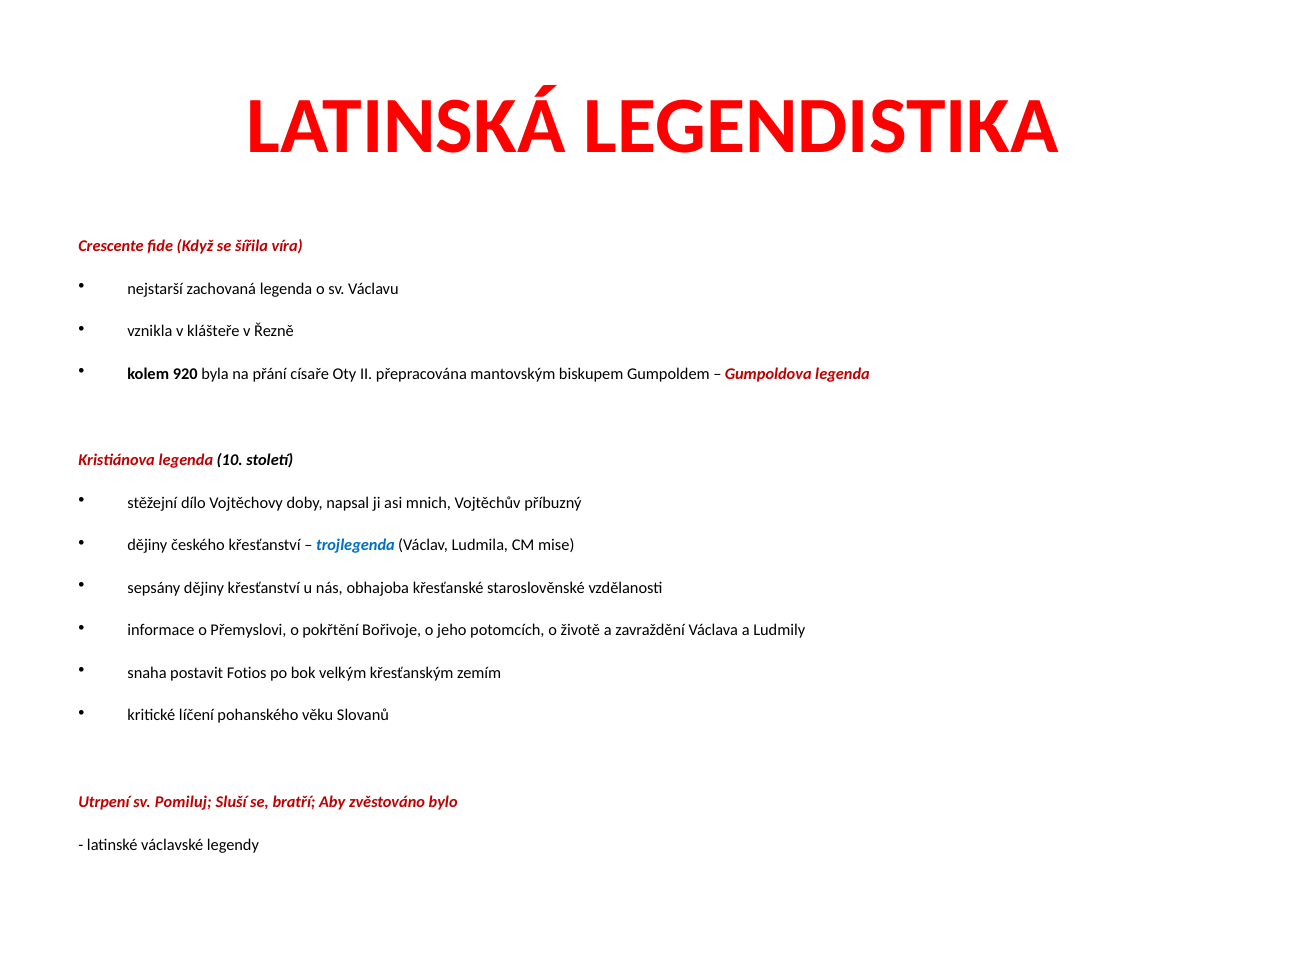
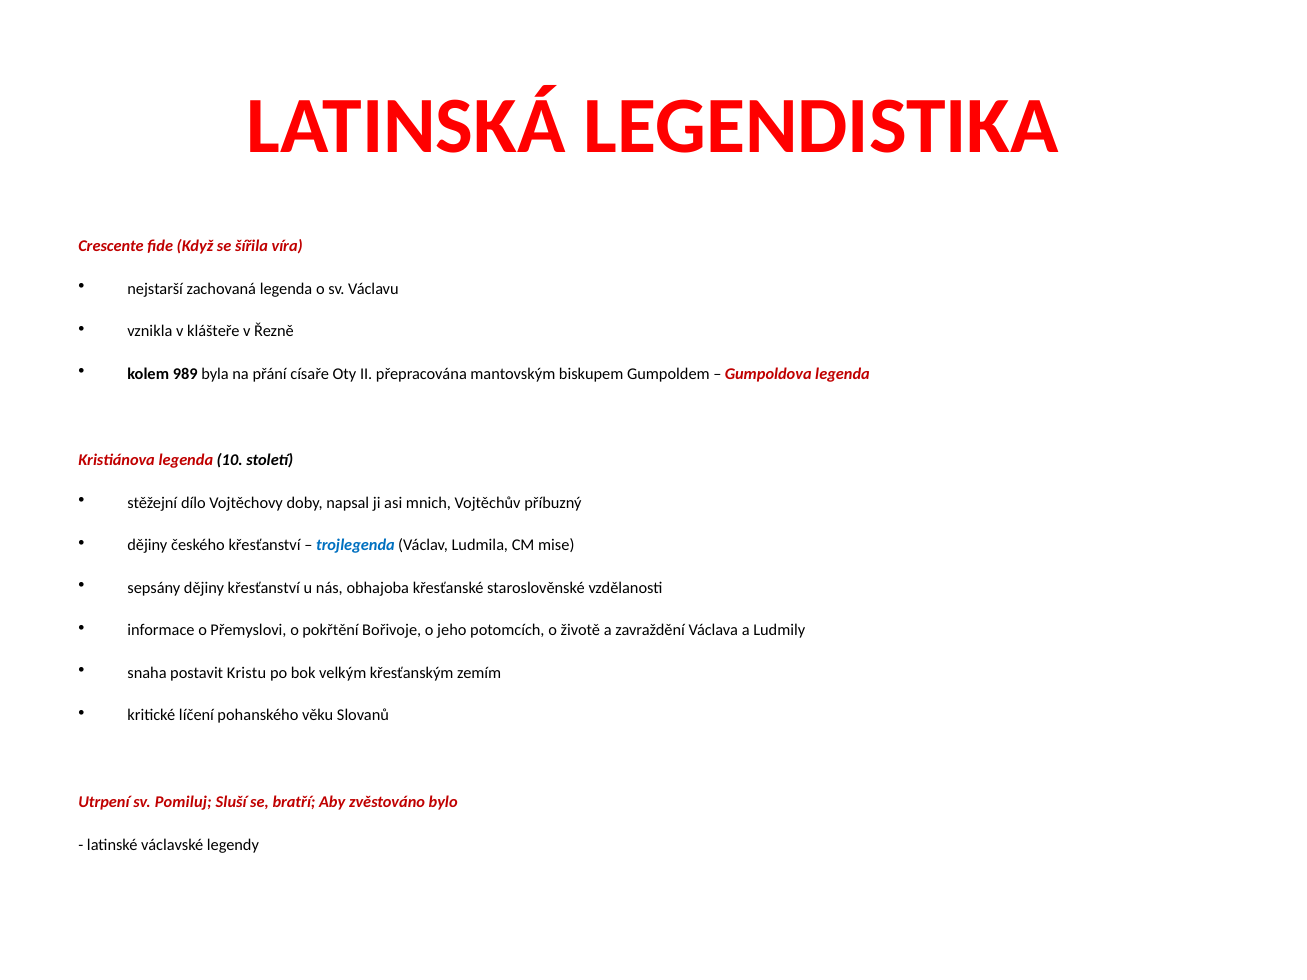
920: 920 -> 989 (185, 374)
Fotios: Fotios -> Kristu (246, 673)
